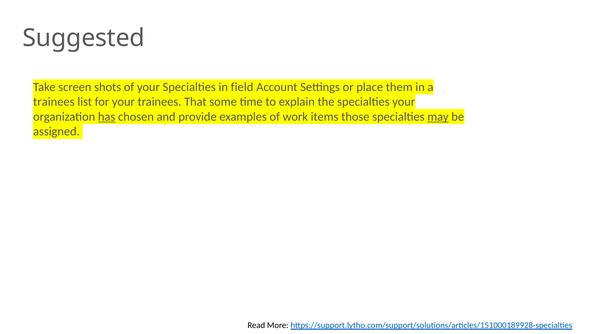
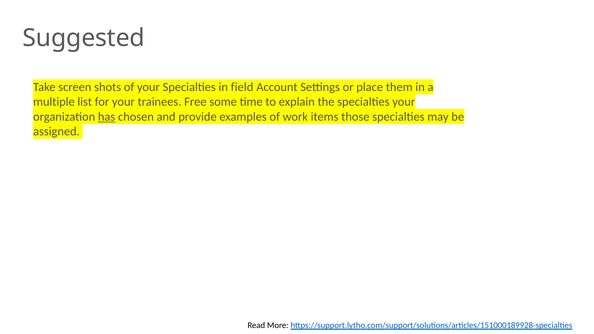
trainees: trainees -> multiple (54, 102)
That: That -> Free (195, 102)
may underline: present -> none (438, 117)
